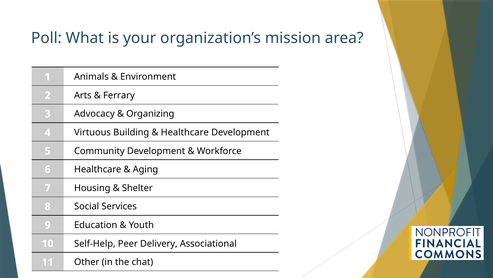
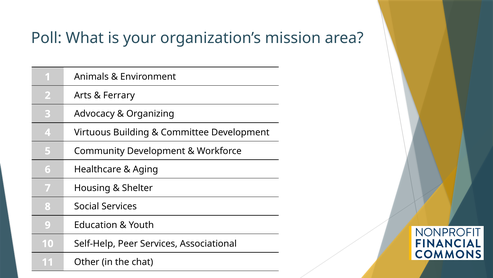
Healthcare: Healthcare -> Committee (185, 132)
Peer Delivery: Delivery -> Services (159, 243)
